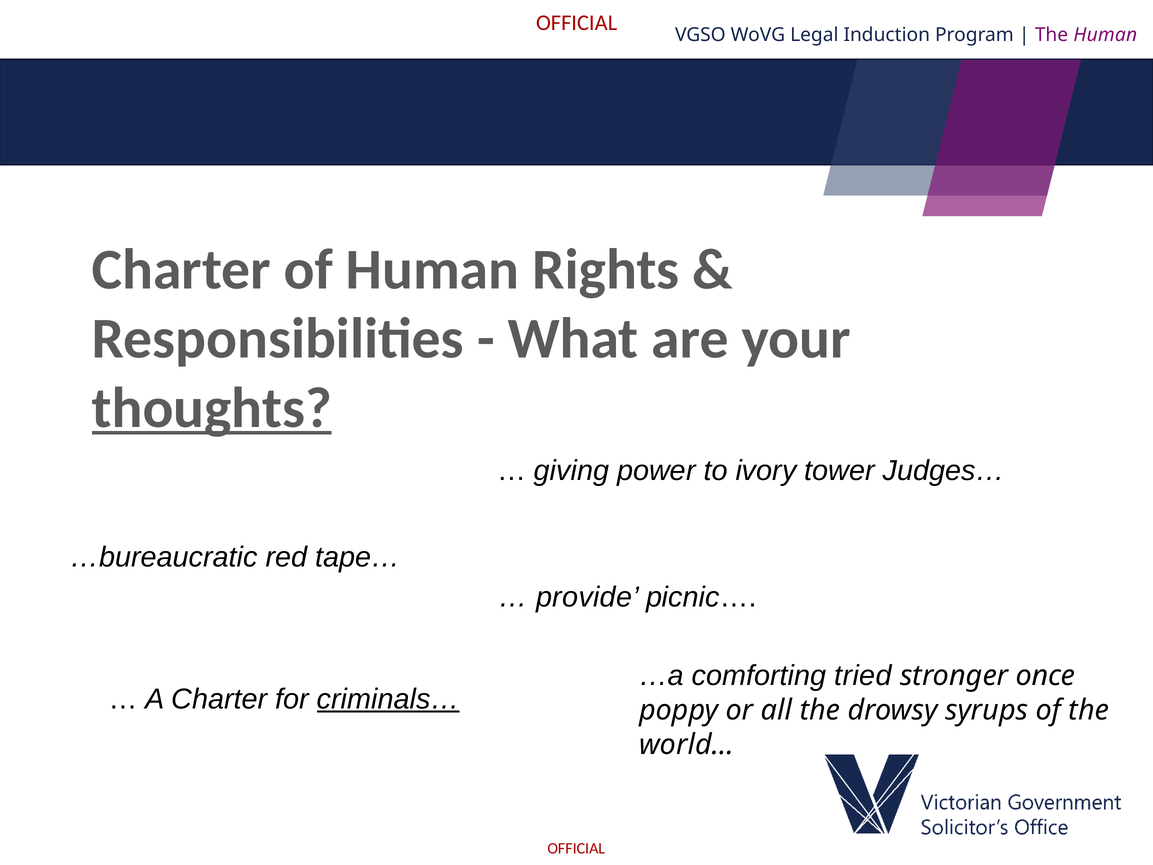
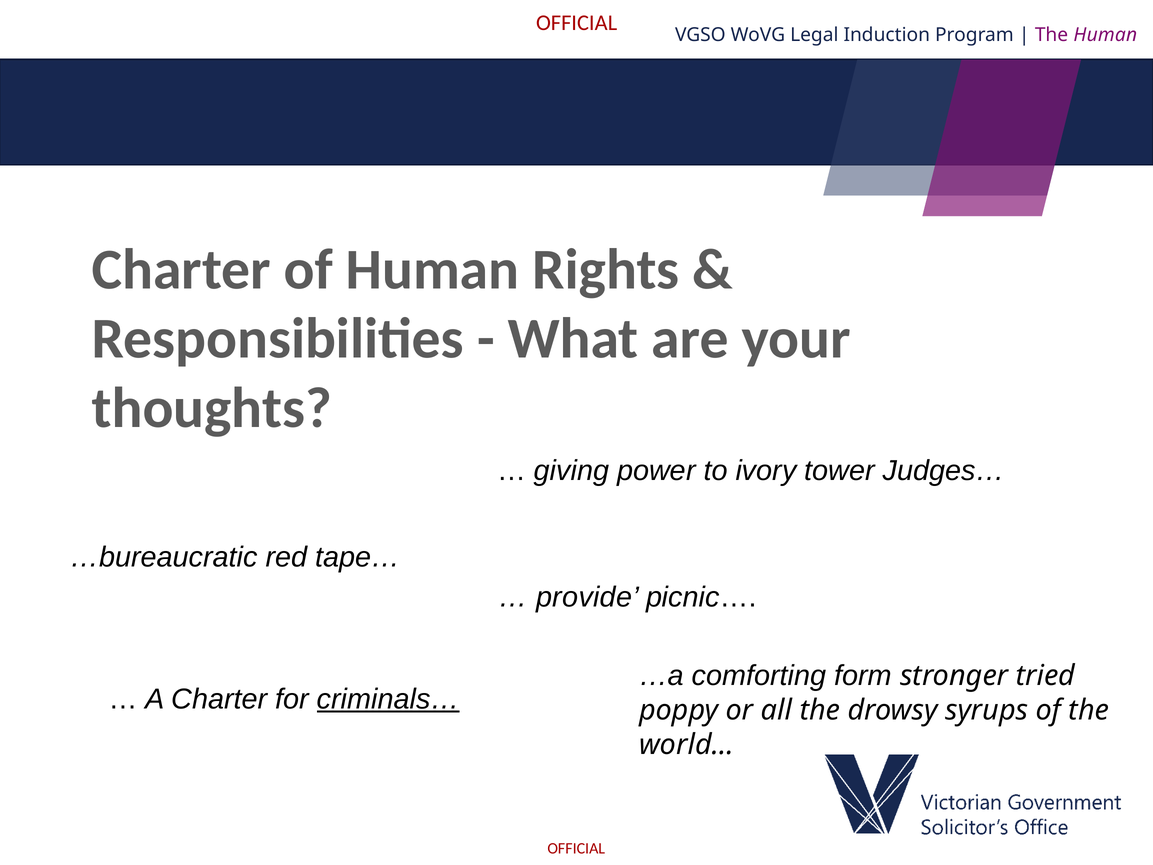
thoughts underline: present -> none (212, 408)
tried: tried -> form (863, 676)
once: once -> tried (1046, 676)
